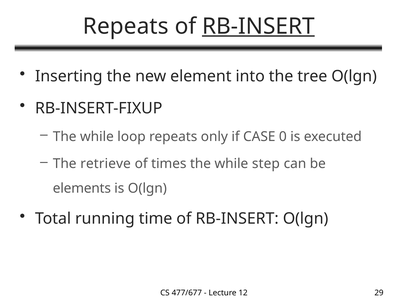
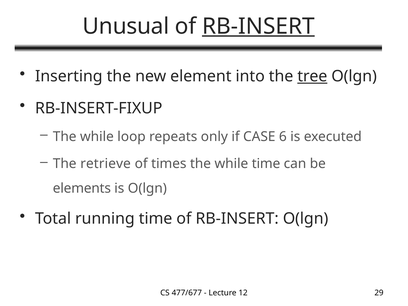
Repeats: Repeats -> Unusual (126, 26)
tree underline: none -> present (312, 76)
0: 0 -> 6 (283, 137)
while step: step -> time (266, 164)
